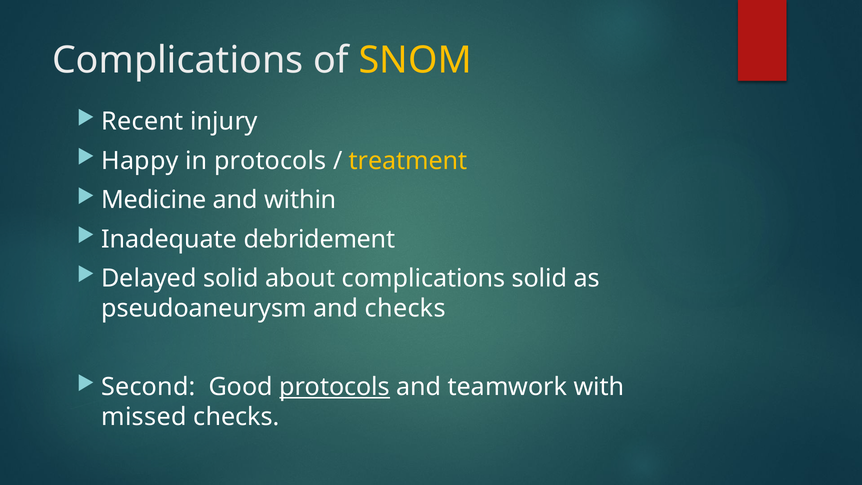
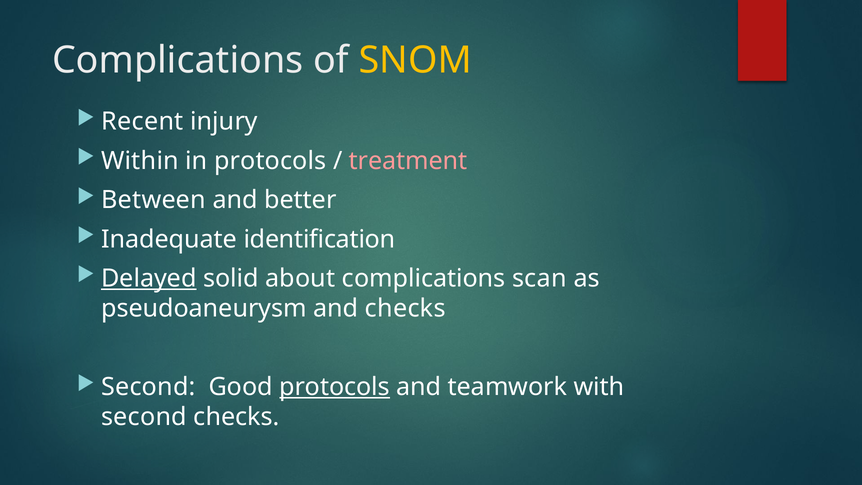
Happy: Happy -> Within (140, 161)
treatment colour: yellow -> pink (408, 161)
Medicine: Medicine -> Between (154, 200)
within: within -> better (300, 200)
debridement: debridement -> identification (319, 239)
Delayed underline: none -> present (149, 278)
complications solid: solid -> scan (539, 278)
missed: missed -> second (144, 417)
